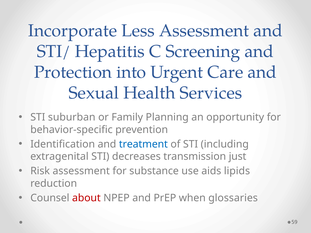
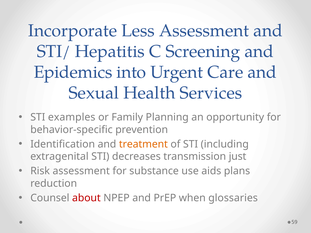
Protection: Protection -> Epidemics (73, 72)
suburban: suburban -> examples (72, 117)
treatment colour: blue -> orange (143, 144)
lipids: lipids -> plans (237, 171)
